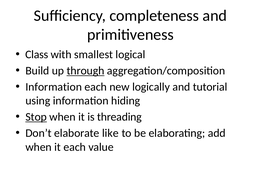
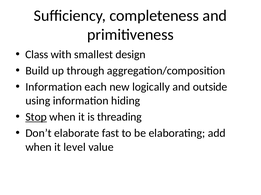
logical: logical -> design (131, 55)
through underline: present -> none (86, 71)
tutorial: tutorial -> outside (210, 87)
like: like -> fast (110, 134)
it each: each -> level (75, 148)
